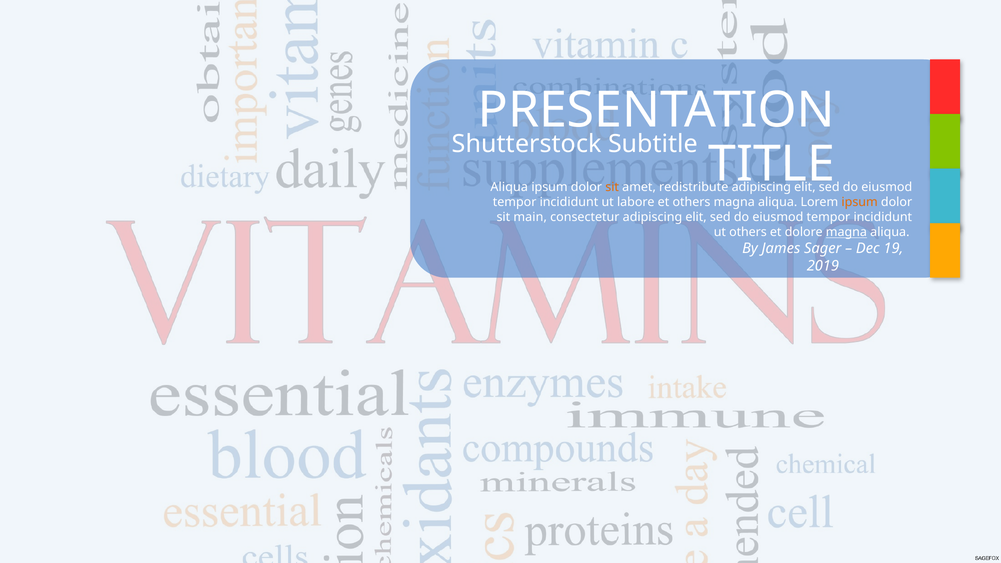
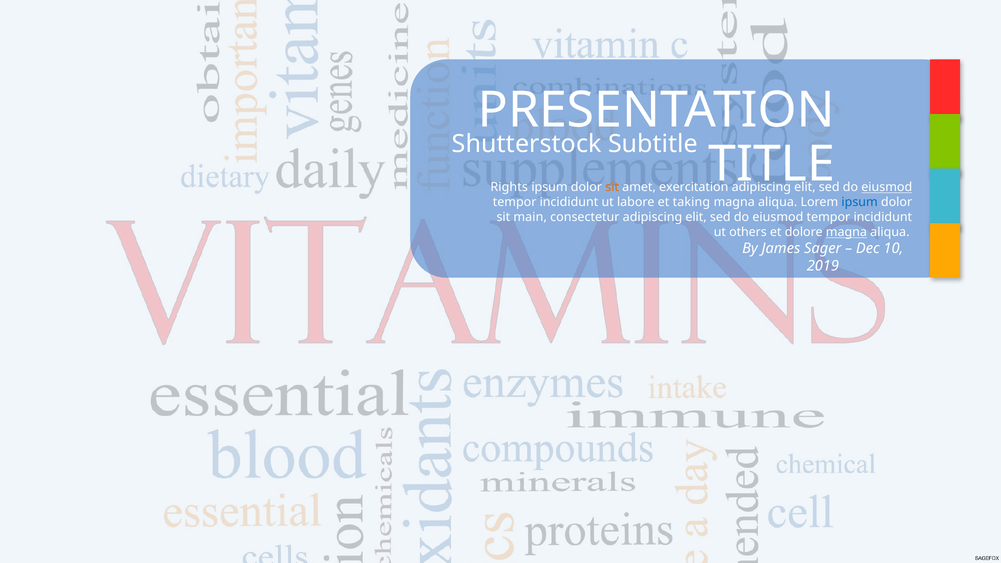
Aliqua: Aliqua -> Rights (509, 187)
redistribute: redistribute -> exercitation (694, 187)
eiusmod underline: none -> present (887, 187)
et others: others -> taking (691, 202)
ipsum colour: orange -> blue (860, 202)
19: 19 -> 10 (893, 249)
